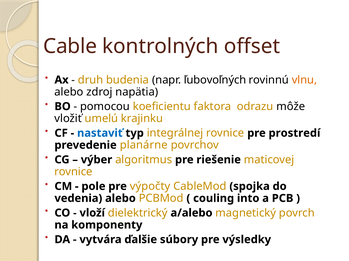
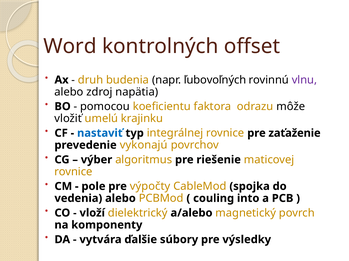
Cable: Cable -> Word (70, 46)
vlnu colour: orange -> purple (304, 80)
prostredí: prostredí -> zaťaženie (295, 133)
planárne: planárne -> vykonajú (144, 145)
